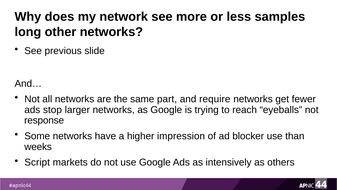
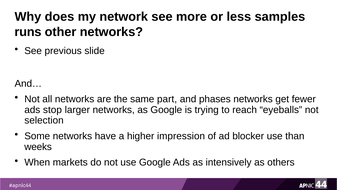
long: long -> runs (28, 32)
require: require -> phases (215, 99)
response: response -> selection (44, 120)
Script: Script -> When (37, 162)
